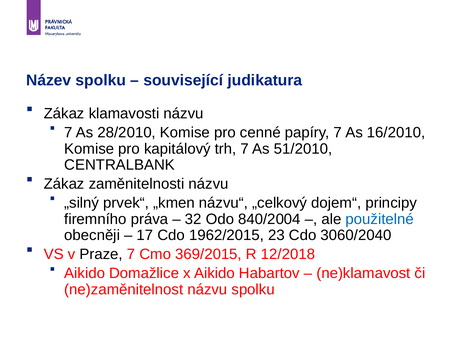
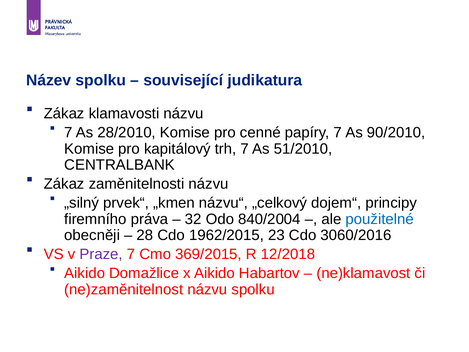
16/2010: 16/2010 -> 90/2010 (396, 133)
17: 17 -> 28 (145, 235)
3060/2040: 3060/2040 -> 3060/2016 (356, 235)
Praze colour: black -> purple (101, 254)
